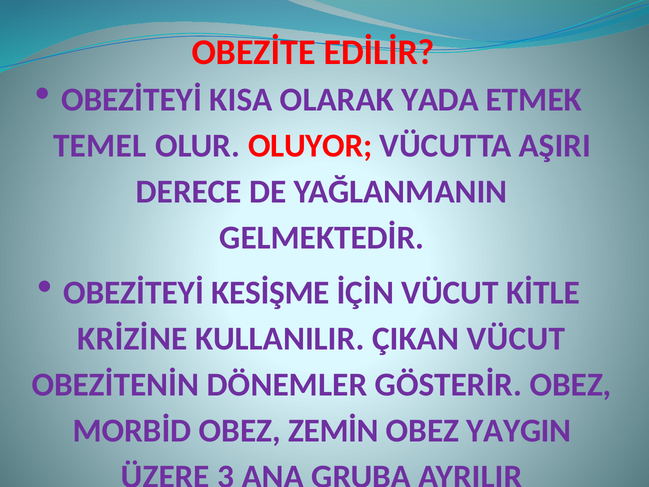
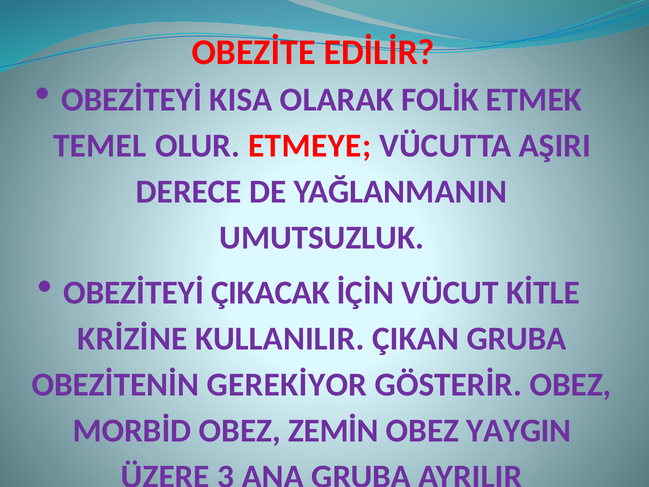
YADA: YADA -> FOLİK (440, 100)
OLUYOR: OLUYOR -> ETMEYE (310, 146)
GELMEKTEDİR: GELMEKTEDİR -> UMUTSUZLUK (322, 238)
KESİŞME: KESİŞME -> ÇIKACAK (271, 293)
ÇIKAN VÜCUT: VÜCUT -> GRUBA (516, 339)
DÖNEMLER: DÖNEMLER -> GEREKİYOR (287, 385)
